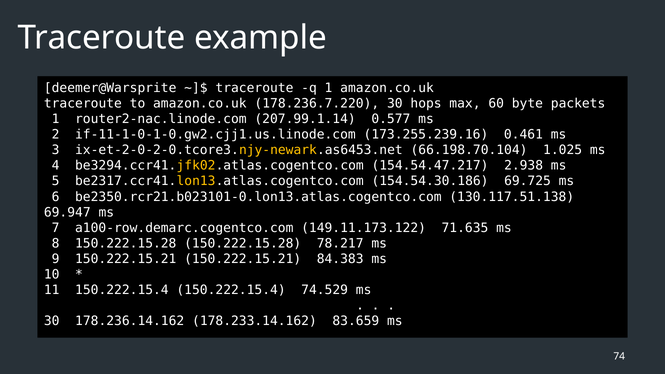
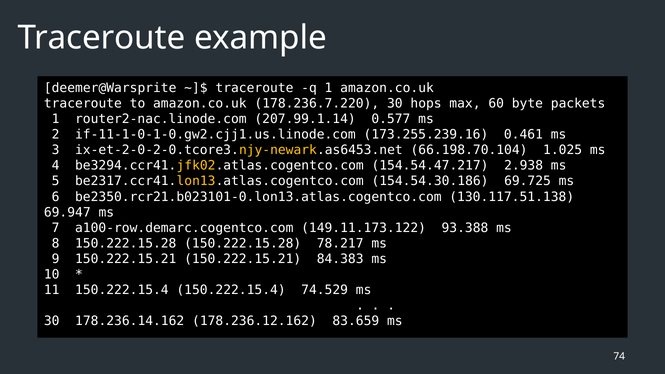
71.635: 71.635 -> 93.388 (465, 228)
178.233.14.162: 178.233.14.162 -> 178.236.12.162 (254, 321)
